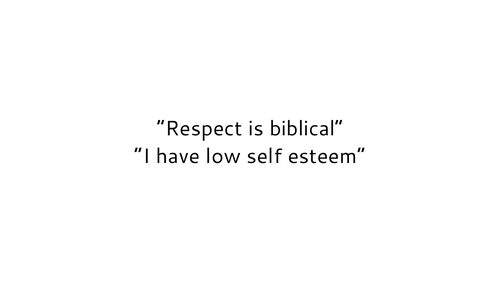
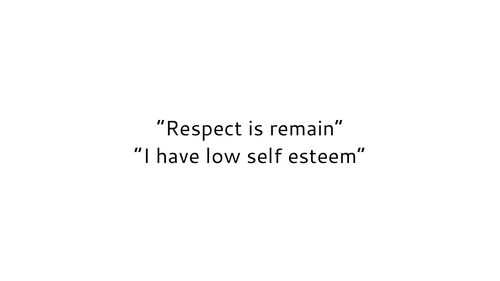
biblical: biblical -> remain (306, 129)
